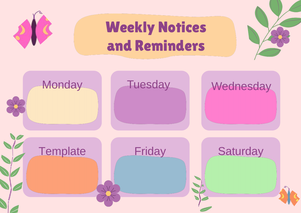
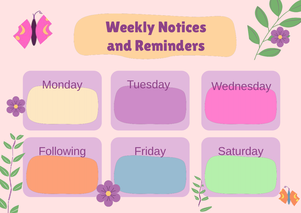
Template: Template -> Following (62, 151)
